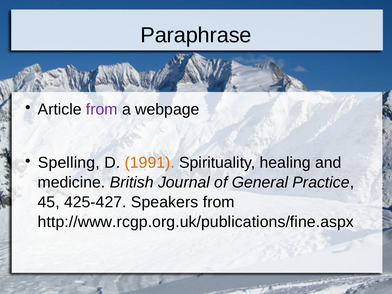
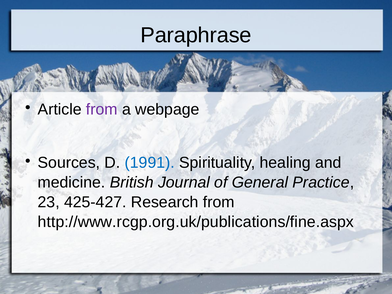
Spelling: Spelling -> Sources (69, 163)
1991 colour: orange -> blue (150, 163)
45: 45 -> 23 (49, 202)
Speakers: Speakers -> Research (165, 202)
